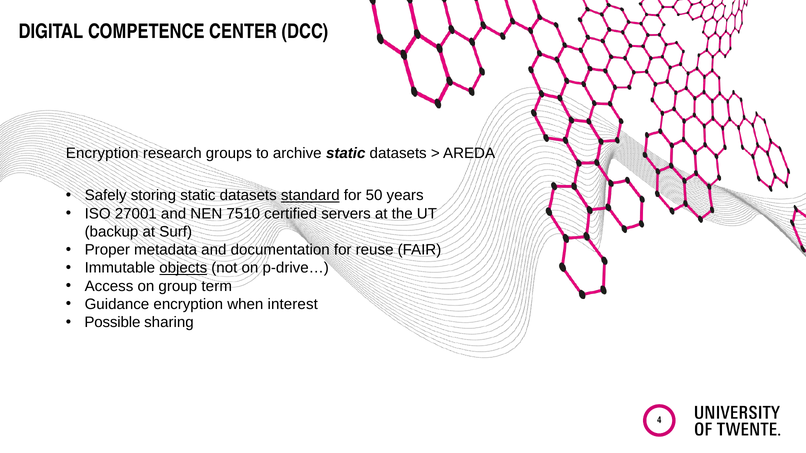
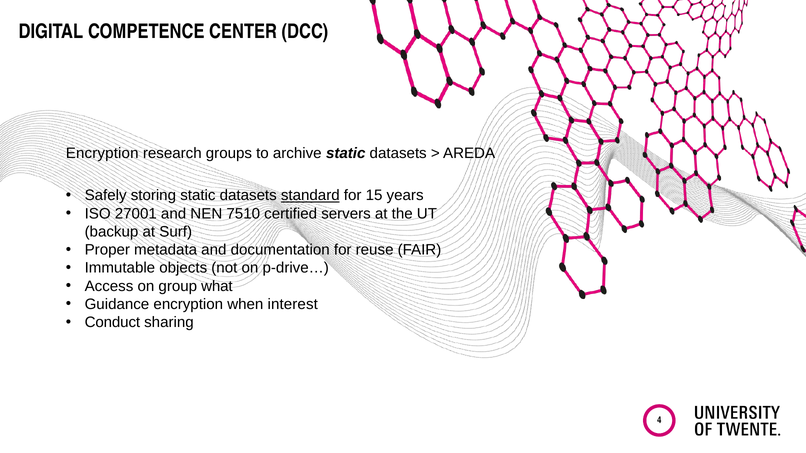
50: 50 -> 15 (374, 196)
objects underline: present -> none (183, 268)
term: term -> what (217, 286)
Possible: Possible -> Conduct (112, 323)
